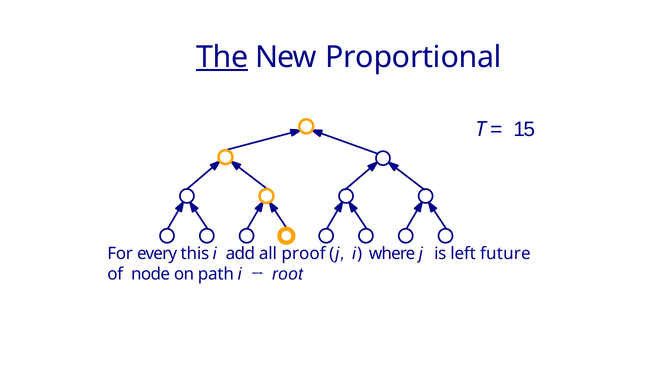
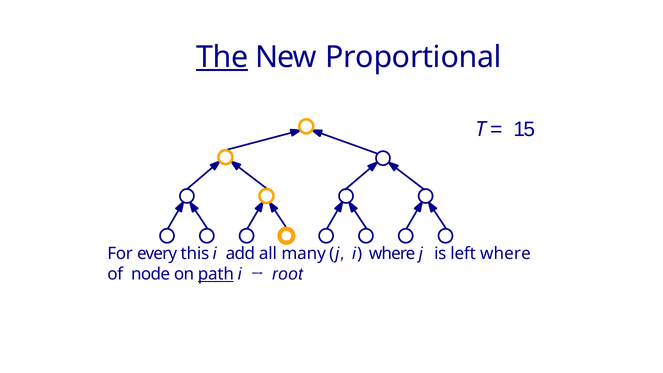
proof: proof -> many (304, 254)
left future: future -> where (505, 254)
path underline: none -> present (216, 274)
